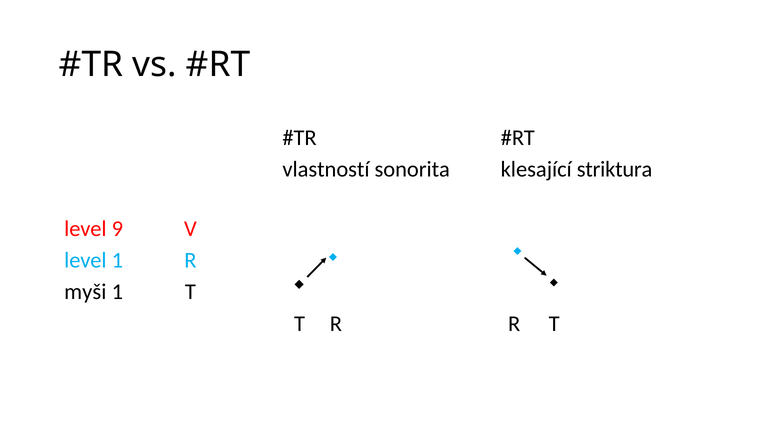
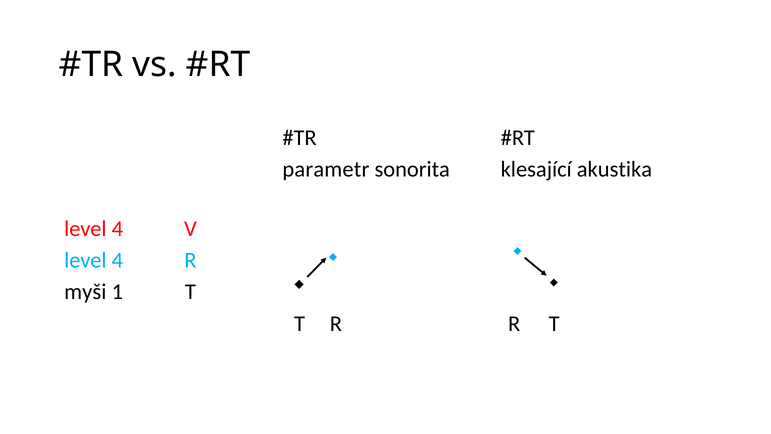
vlastností: vlastností -> parametr (326, 169)
striktura: striktura -> akustika (614, 169)
9: 9 -> 4 (117, 229)
1: 1 -> 4 (117, 260)
